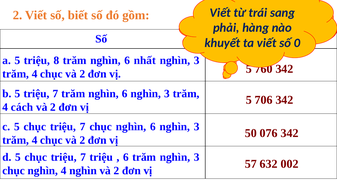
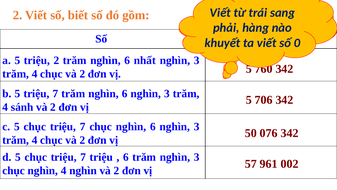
triệu 8: 8 -> 2 (56, 60)
cách: cách -> sánh (22, 107)
632: 632 -> 961 (269, 164)
